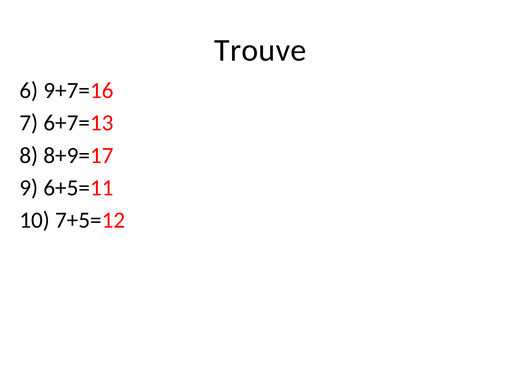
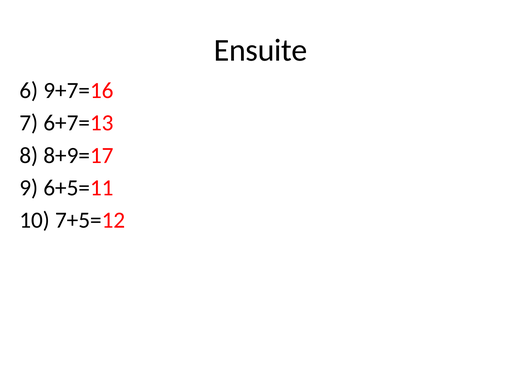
Trouve: Trouve -> Ensuite (261, 50)
